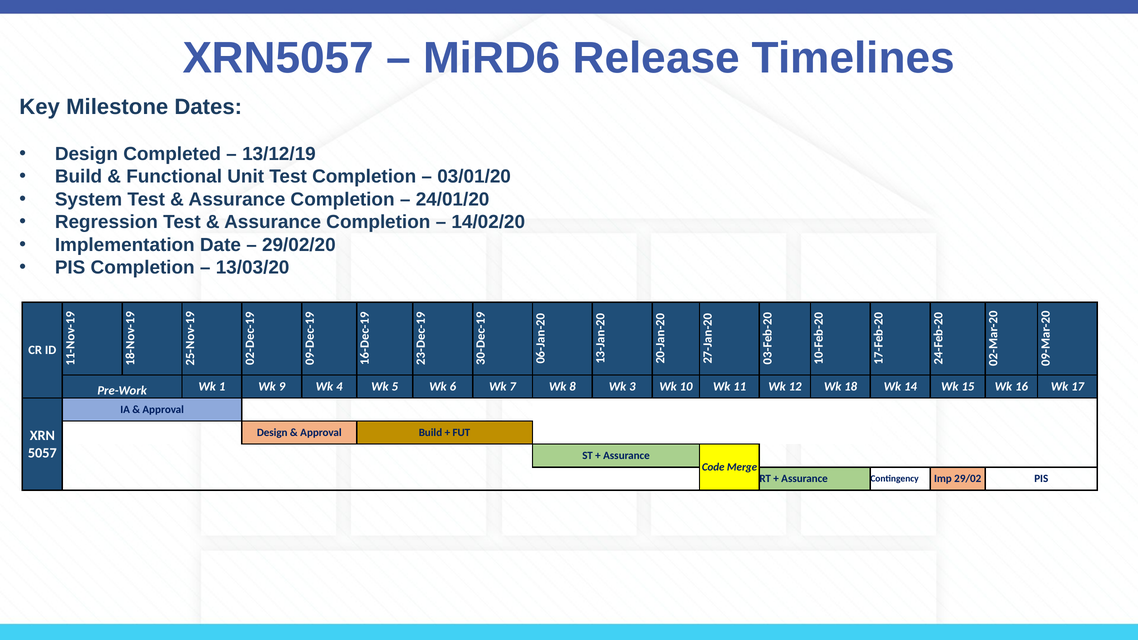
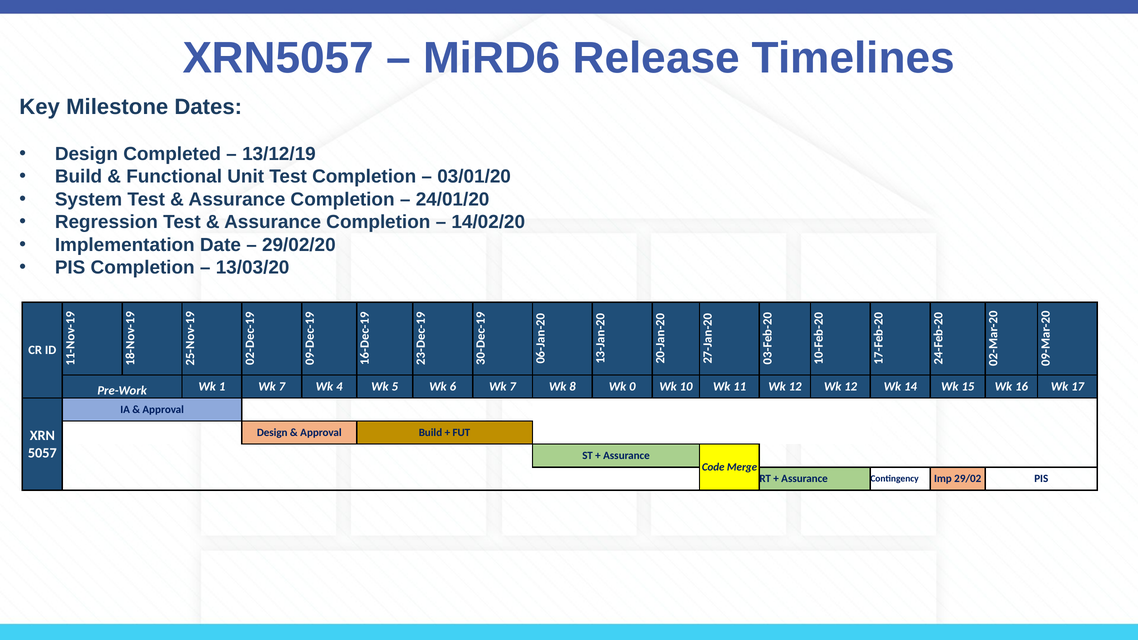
1 Wk 9: 9 -> 7 (282, 387)
Wk 3: 3 -> 0 (632, 387)
12 Wk 18: 18 -> 12 (851, 387)
